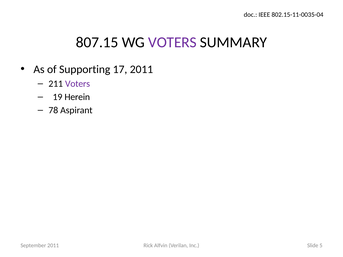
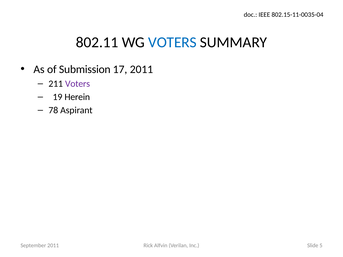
807.15: 807.15 -> 802.11 (97, 43)
VOTERS colour: purple -> blue (172, 43)
Supporting: Supporting -> Submission (85, 69)
